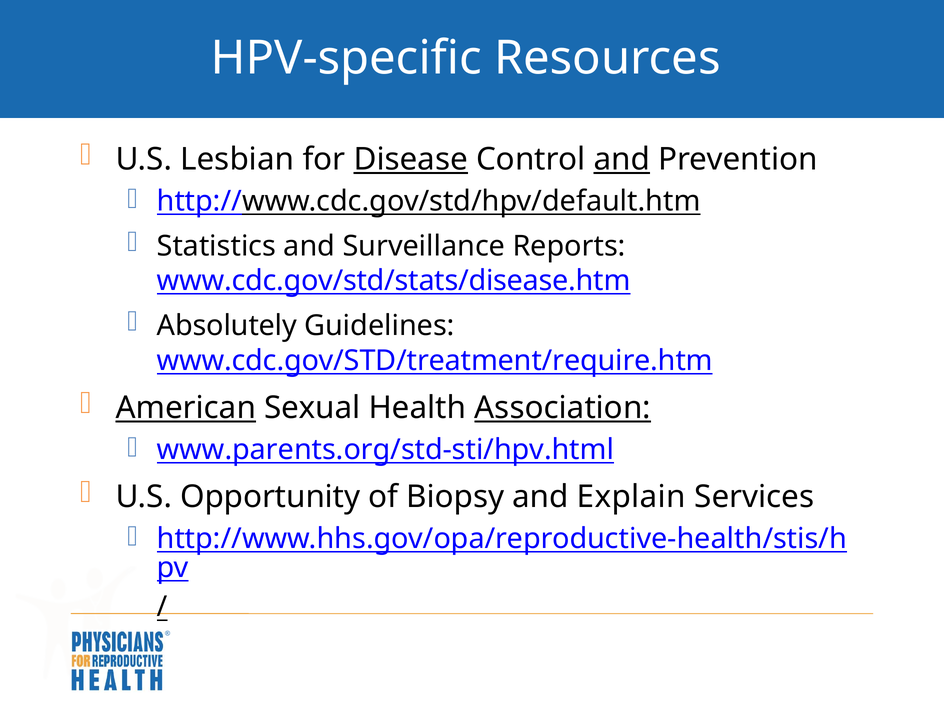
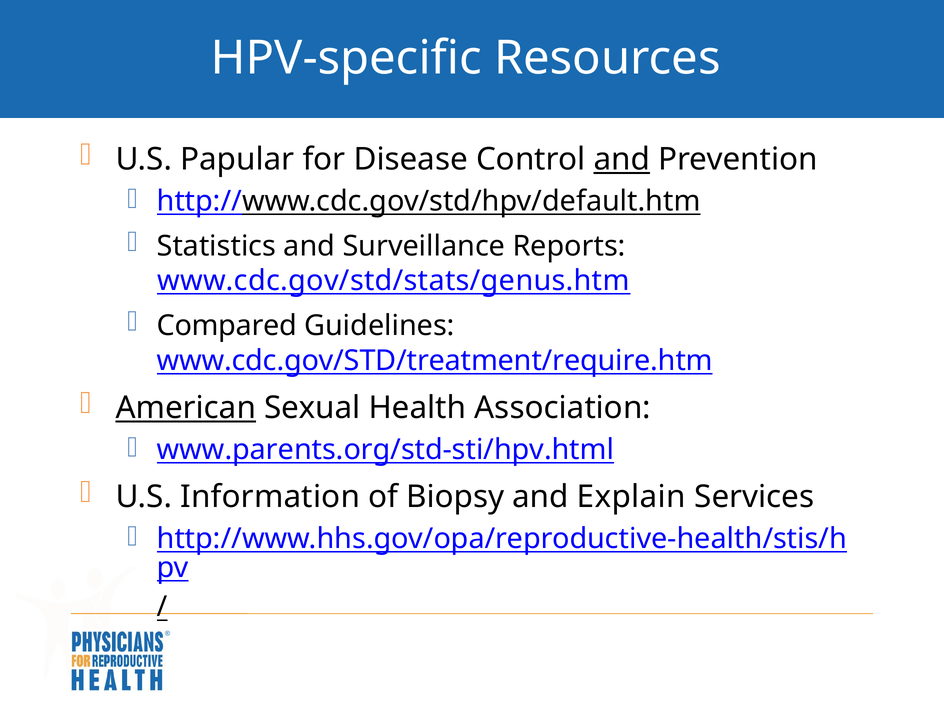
Lesbian: Lesbian -> Papular (237, 159)
Disease underline: present -> none (411, 159)
www.cdc.gov/std/stats/disease.htm: www.cdc.gov/std/stats/disease.htm -> www.cdc.gov/std/stats/genus.htm (393, 281)
Absolutely: Absolutely -> Compared (227, 326)
Association underline: present -> none (563, 408)
Opportunity: Opportunity -> Information (270, 497)
